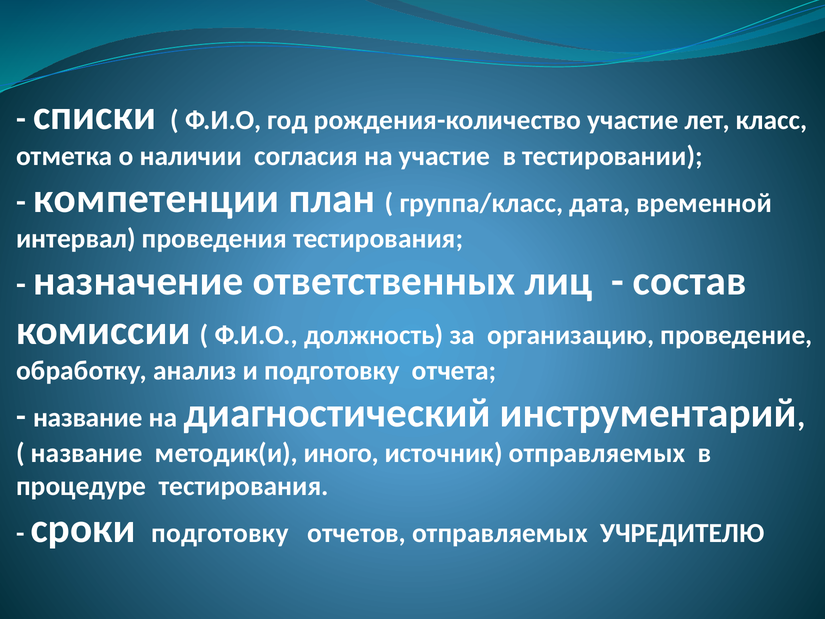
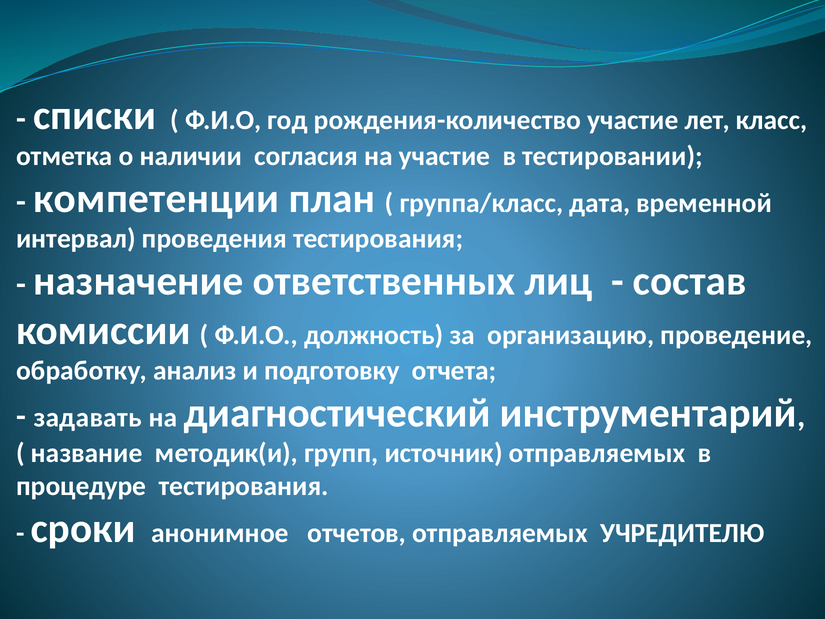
название: название -> задавать (88, 417)
иного: иного -> групп (341, 453)
сроки подготовку: подготовку -> анонимное (220, 533)
